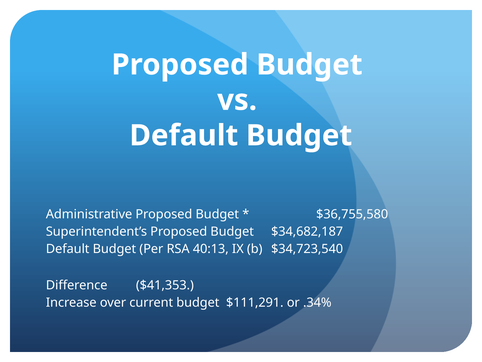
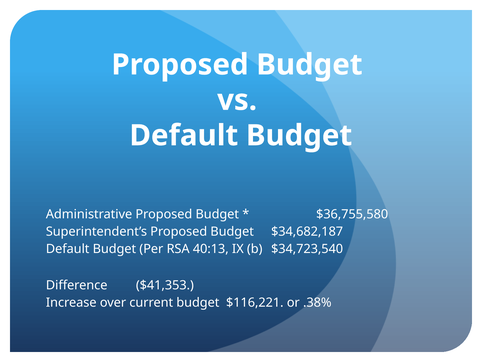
$111,291: $111,291 -> $116,221 (255, 302)
.34%: .34% -> .38% (317, 302)
